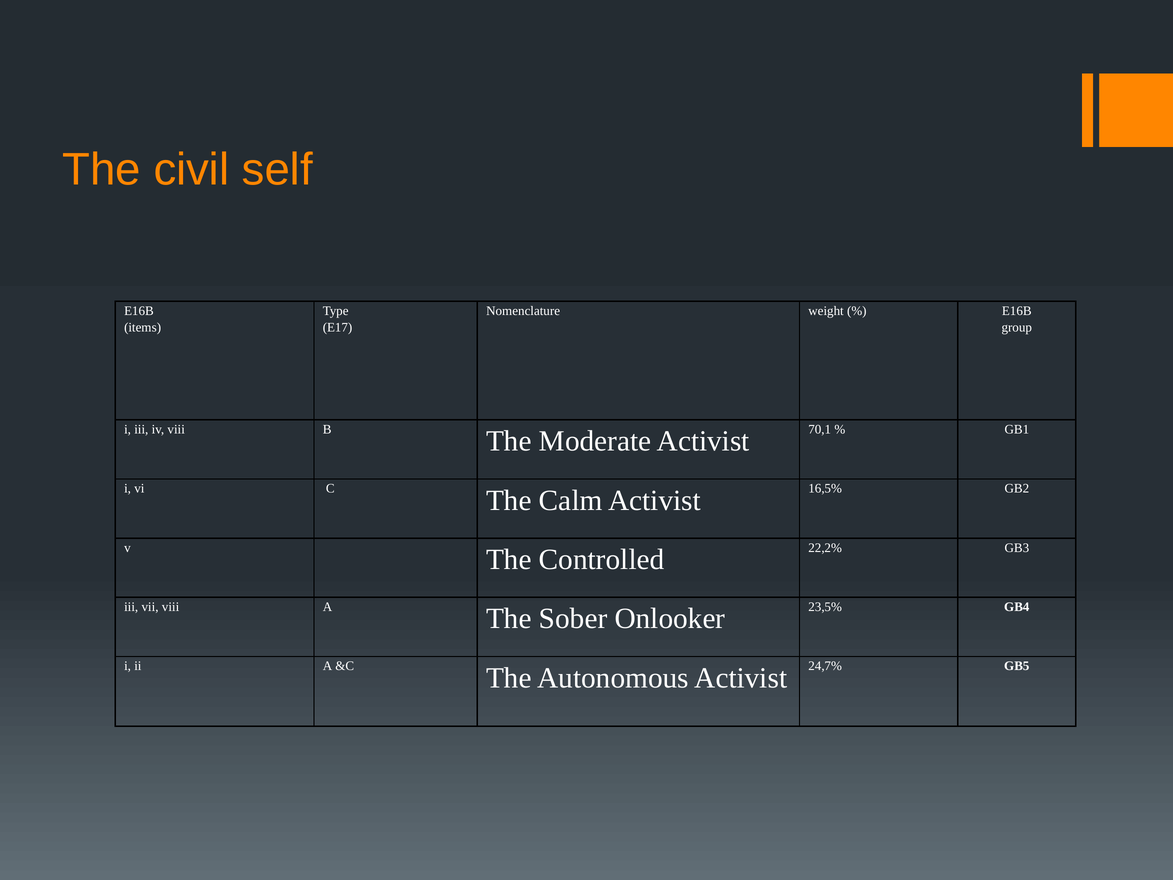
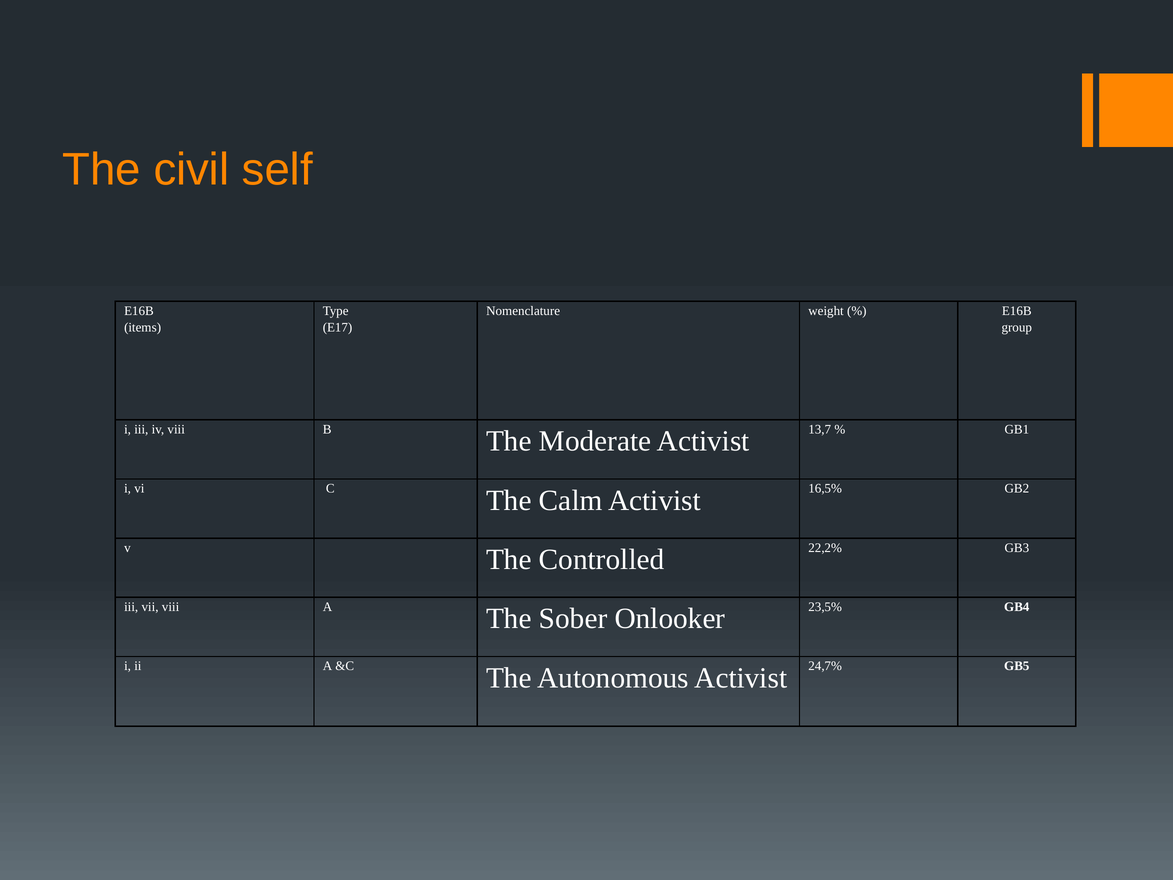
70,1: 70,1 -> 13,7 (820, 429)
